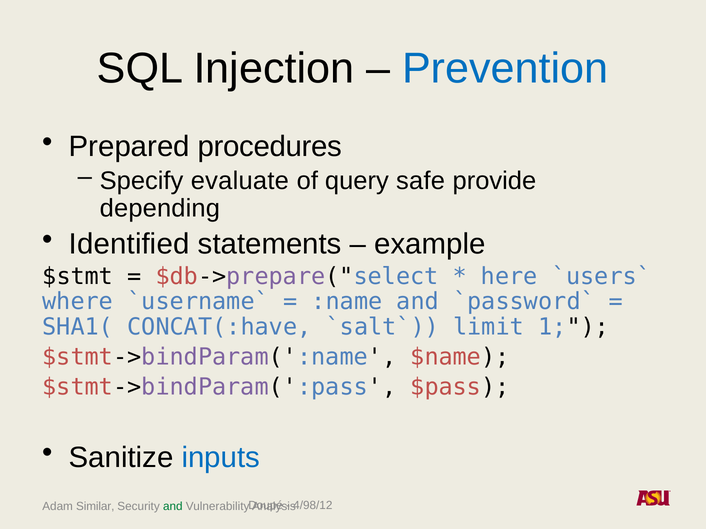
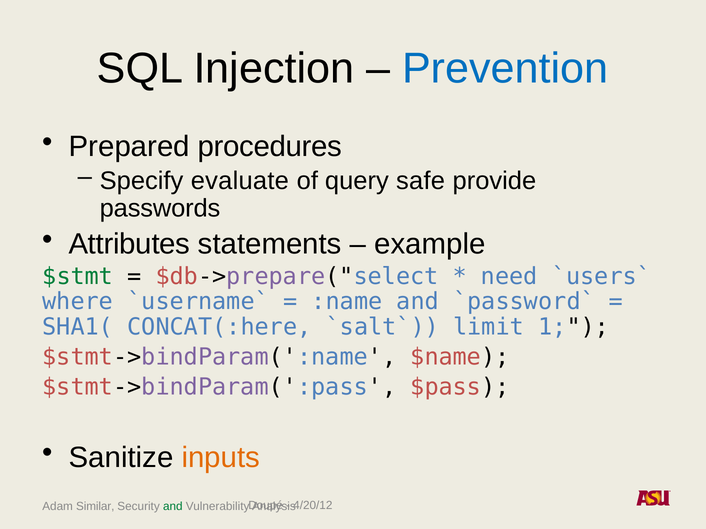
depending: depending -> passwords (160, 208)
Identified: Identified -> Attributes (129, 244)
$stmt colour: black -> green (78, 277)
here: here -> need (509, 277)
CONCAT(:have: CONCAT(:have -> CONCAT(:here (219, 327)
inputs colour: blue -> orange (221, 458)
4/98/12: 4/98/12 -> 4/20/12 (313, 506)
